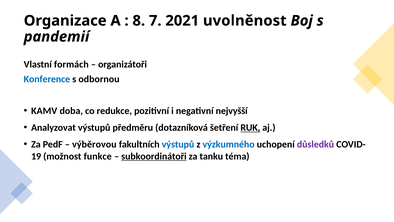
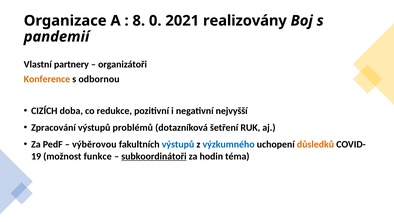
7: 7 -> 0 (155, 21)
uvolněnost: uvolněnost -> realizovány (245, 21)
formách: formách -> partnery (71, 64)
Konference colour: blue -> orange (47, 79)
KAMV: KAMV -> CIZÍCH (44, 111)
Analyzovat: Analyzovat -> Zpracování (53, 127)
předměru: předměru -> problémů (133, 127)
RUK underline: present -> none (250, 127)
důsledků colour: purple -> orange (315, 144)
tanku: tanku -> hodin (211, 156)
